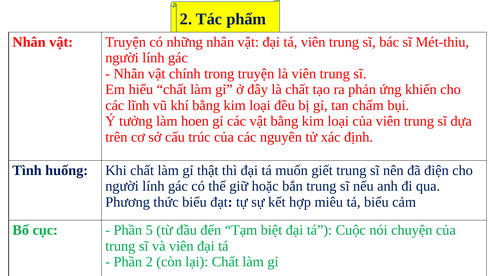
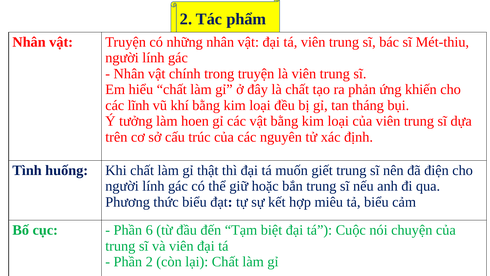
chấm: chấm -> tháng (368, 105)
5: 5 -> 6 (149, 230)
